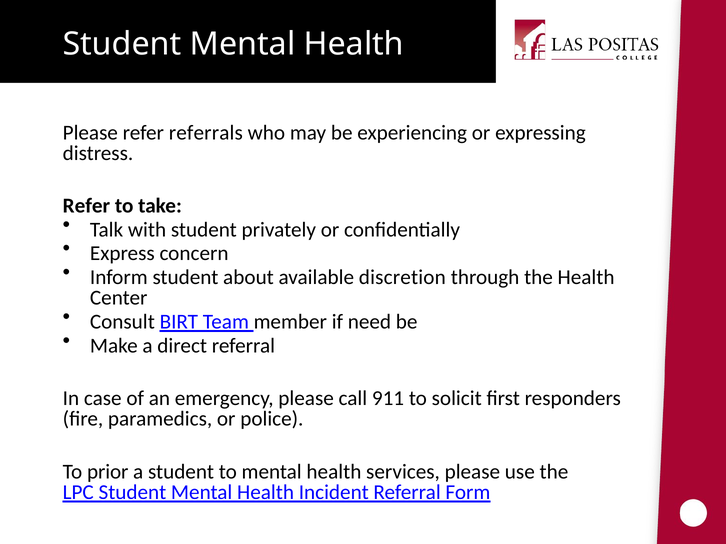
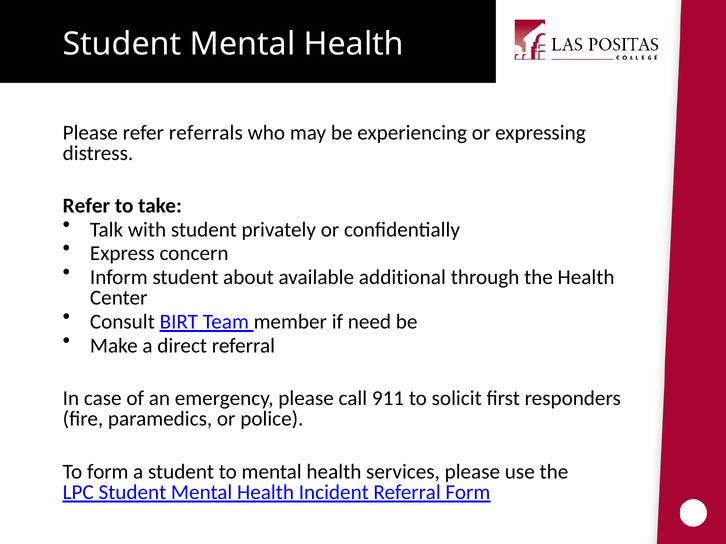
discretion: discretion -> additional (402, 278)
To prior: prior -> form (108, 472)
